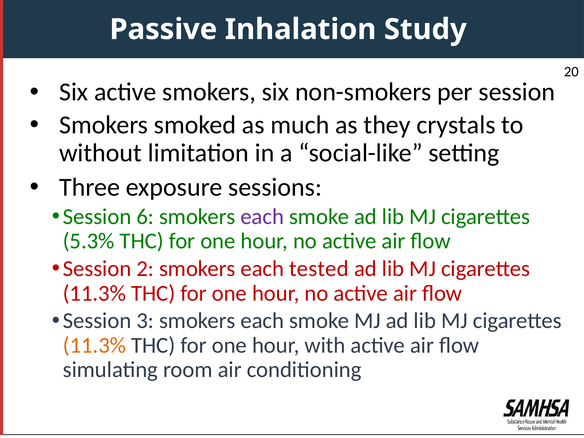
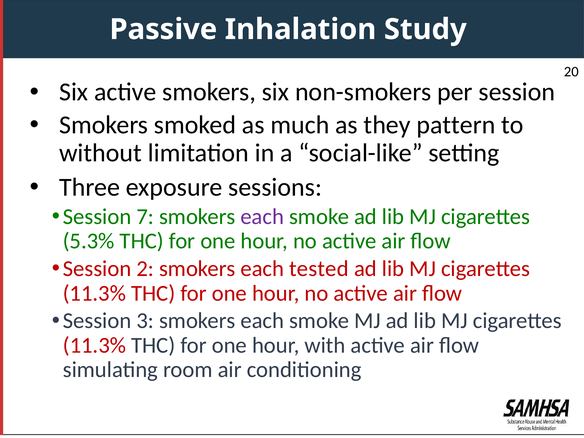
crystals: crystals -> pattern (456, 125)
6: 6 -> 7 (145, 217)
11.3% colour: orange -> red (94, 345)
